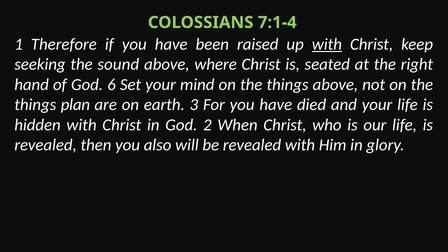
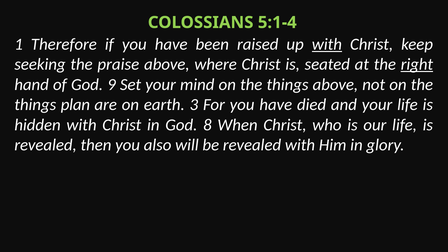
7:1-4: 7:1-4 -> 5:1-4 (277, 22)
sound: sound -> praise (118, 64)
right underline: none -> present (417, 64)
6: 6 -> 9 (112, 85)
2: 2 -> 8 (207, 125)
